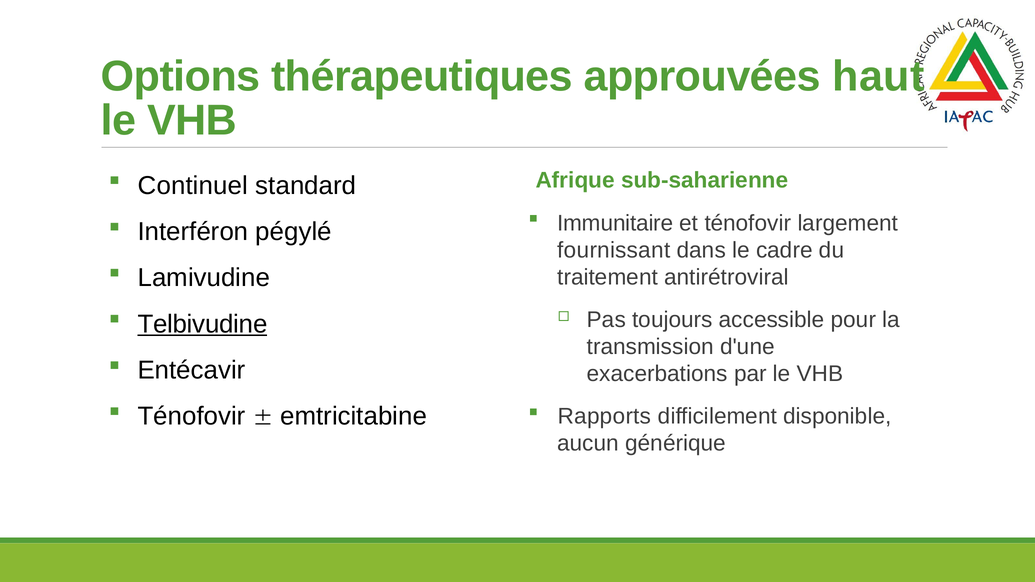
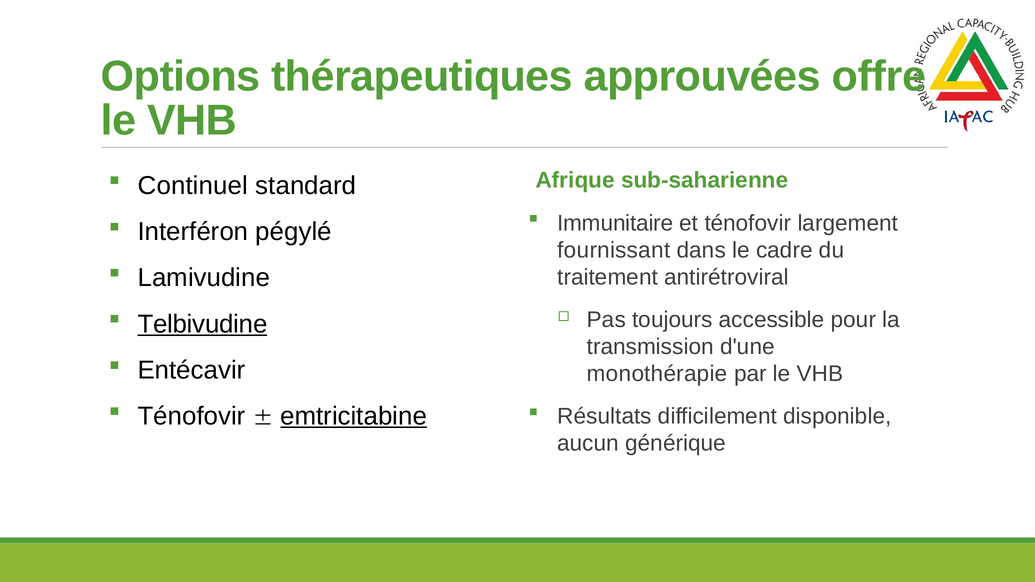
haut: haut -> offre (879, 77)
exacerbations: exacerbations -> monothérapie (657, 374)
emtricitabine underline: none -> present (354, 417)
Rapports: Rapports -> Résultats (605, 416)
